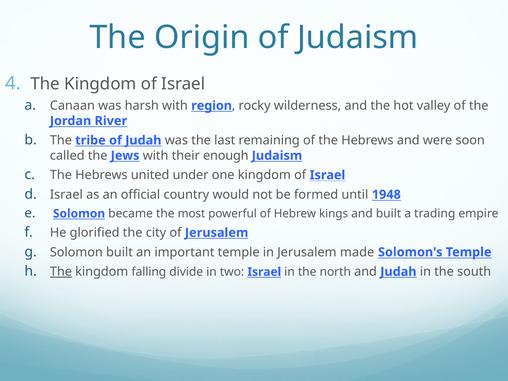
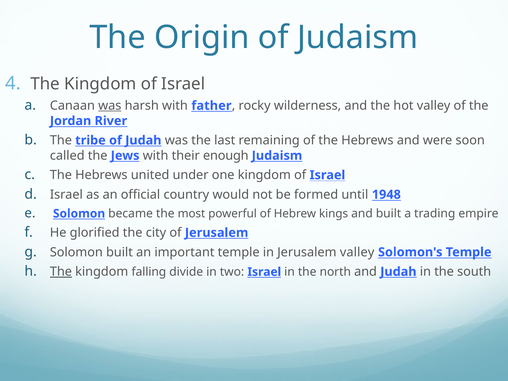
was underline: none -> present (110, 106)
region: region -> father (211, 106)
Jerusalem made: made -> valley (357, 252)
